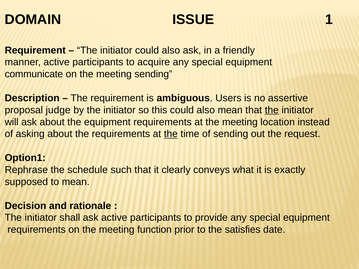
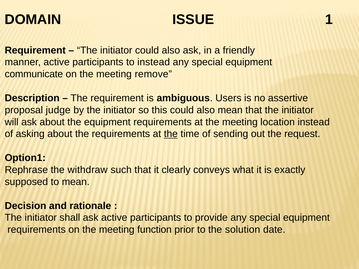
to acquire: acquire -> instead (154, 62)
meeting sending: sending -> remove (153, 74)
the underline: present -> none (272, 110)
schedule: schedule -> withdraw (88, 170)
satisfies: satisfies -> solution (243, 230)
